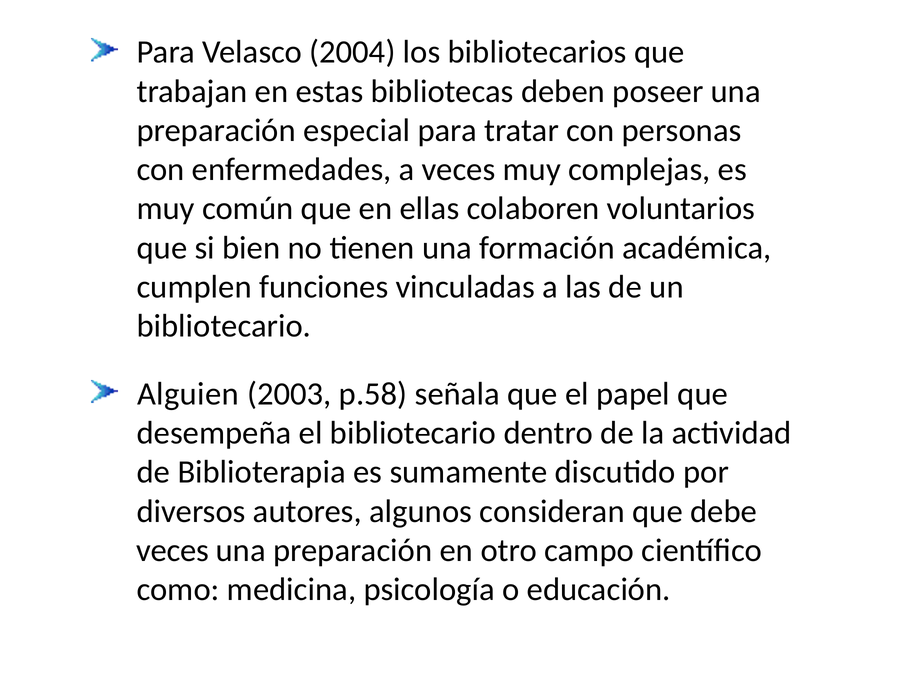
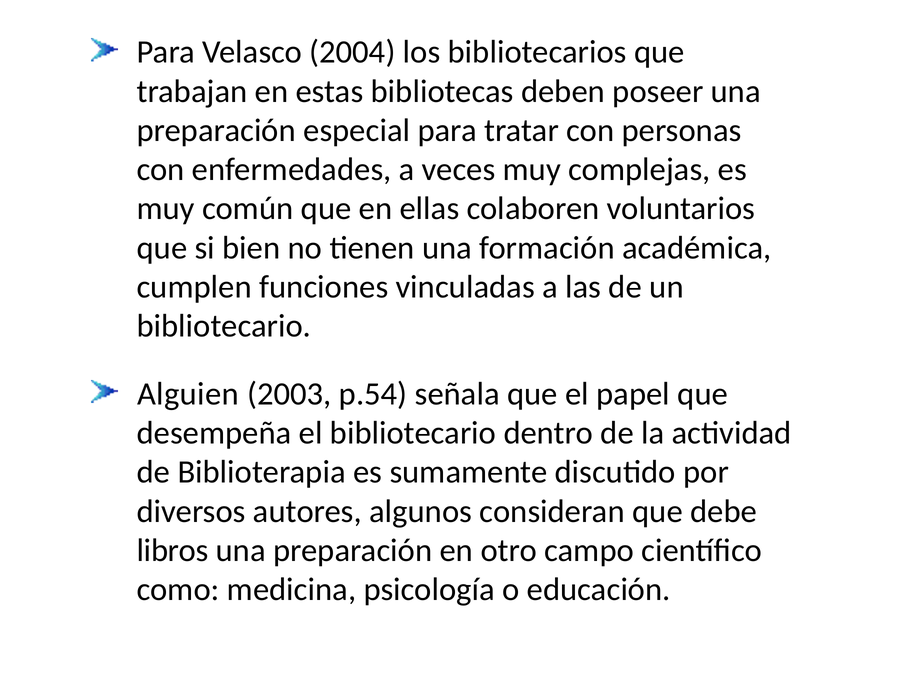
p.58: p.58 -> p.54 (373, 394)
veces: veces -> libros (173, 551)
